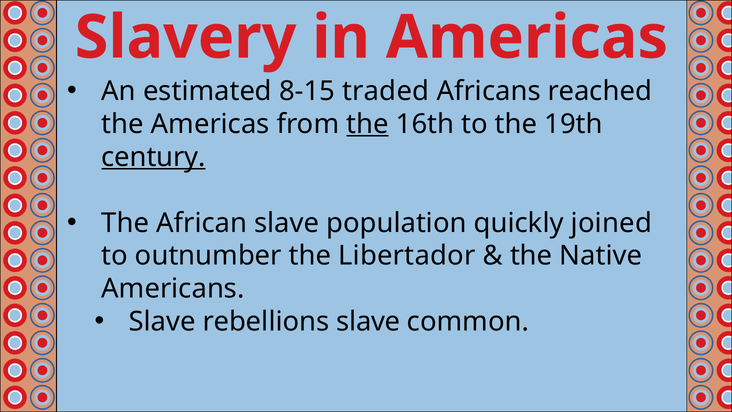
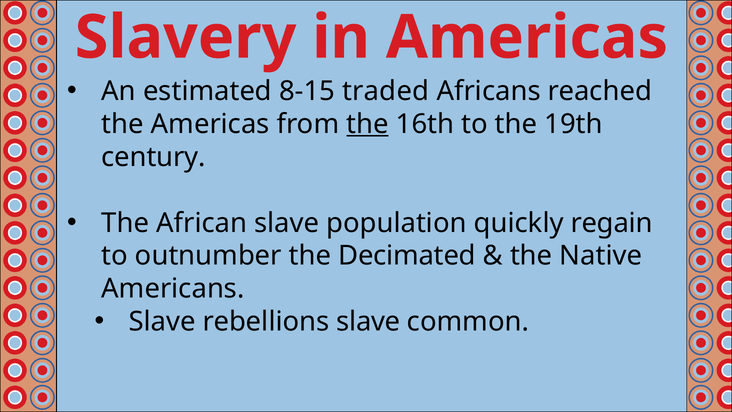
century underline: present -> none (153, 157)
joined: joined -> regain (612, 223)
Libertador: Libertador -> Decimated (407, 256)
